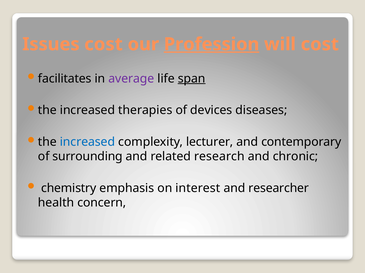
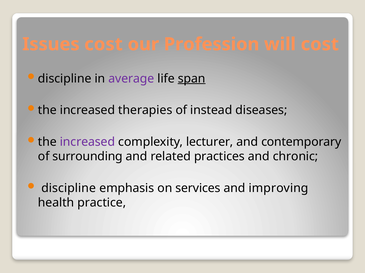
Profession underline: present -> none (212, 44)
facilitates: facilitates -> discipline (65, 79)
devices: devices -> instead (211, 110)
increased colour: blue -> purple (87, 142)
research: research -> practices (219, 157)
chemistry: chemistry -> discipline (69, 189)
interest: interest -> services (198, 189)
researcher: researcher -> improving (279, 189)
concern: concern -> practice (102, 203)
